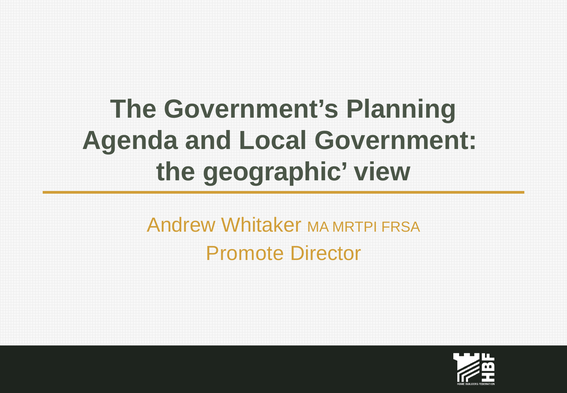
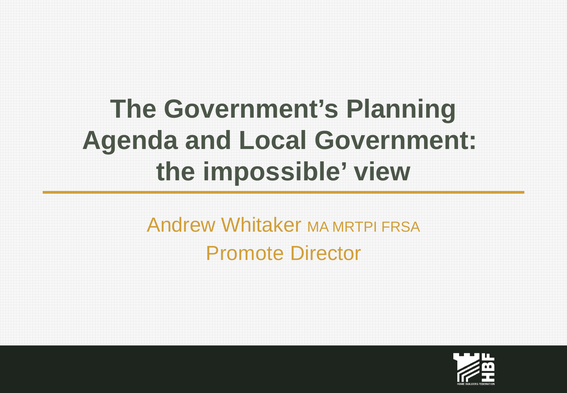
geographic: geographic -> impossible (275, 172)
